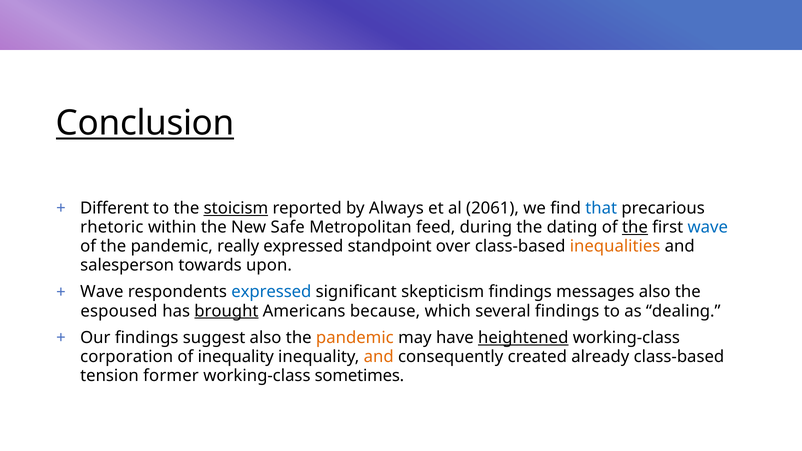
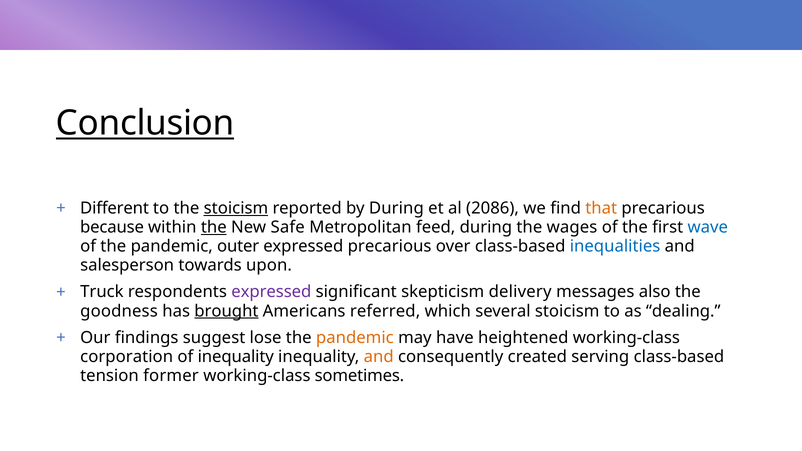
by Always: Always -> During (396, 208)
2061: 2061 -> 2086 (493, 208)
that colour: blue -> orange (601, 208)
rhetoric: rhetoric -> because (112, 227)
the underline: none -> present (214, 227)
dating: dating -> wages (572, 227)
the underline: present -> none (635, 227)
really: really -> outer (238, 246)
expressed standpoint: standpoint -> precarious (390, 246)
inequalities colour: orange -> blue (615, 246)
Wave: Wave -> Truck (102, 292)
expressed colour: blue -> purple (271, 292)
skepticism findings: findings -> delivery (520, 292)
espoused: espoused -> goodness (119, 311)
because: because -> referred (385, 311)
several findings: findings -> stoicism (567, 311)
suggest also: also -> lose (266, 338)
heightened underline: present -> none (523, 338)
already: already -> serving (600, 357)
